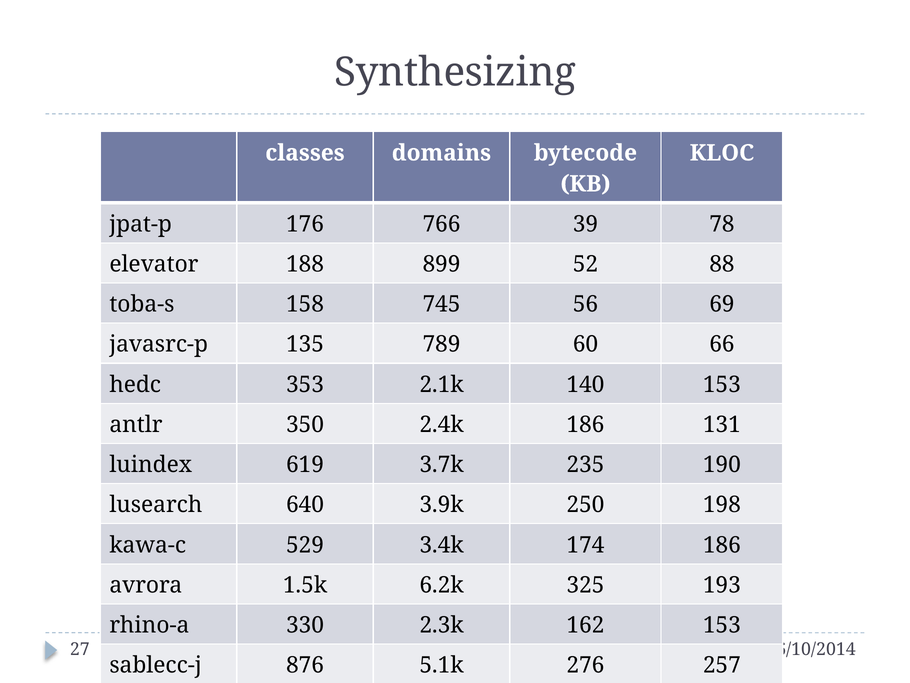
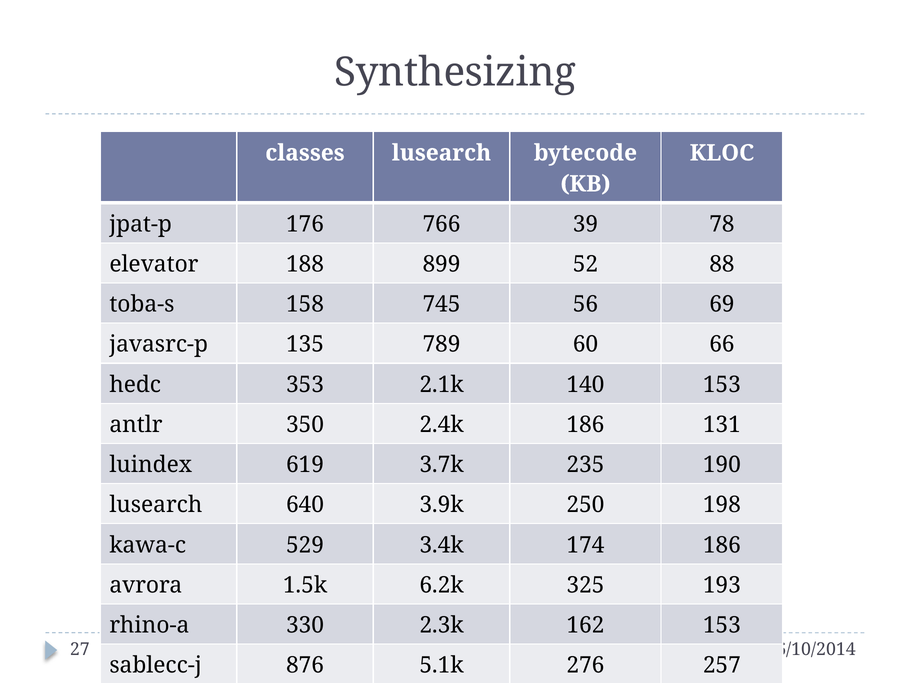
classes domains: domains -> lusearch (441, 153)
